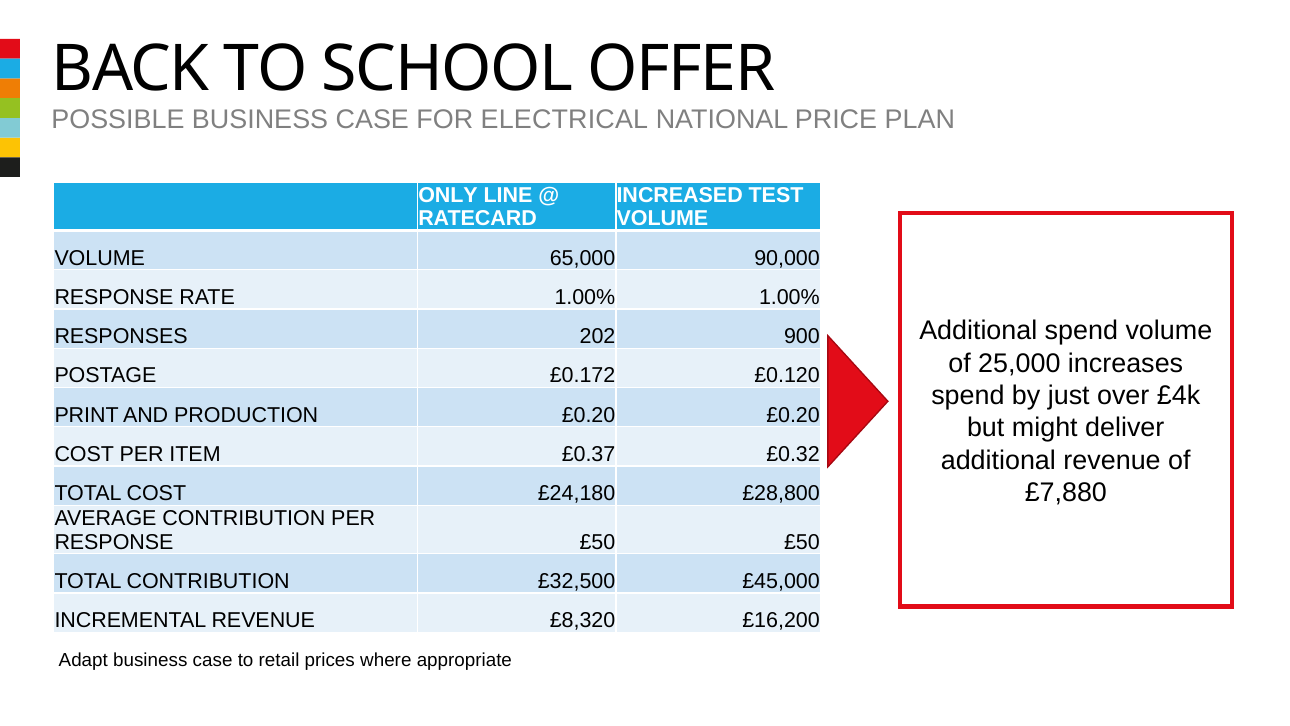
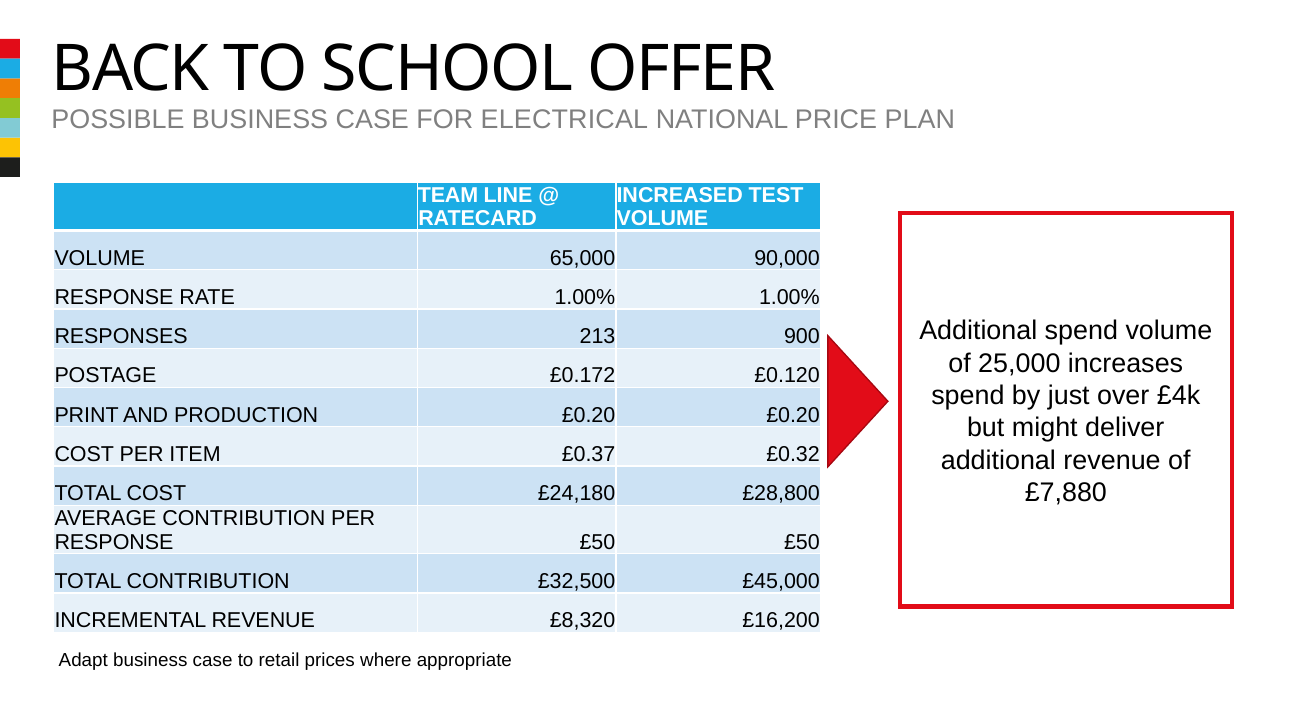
ONLY: ONLY -> TEAM (448, 195)
202: 202 -> 213 (598, 336)
